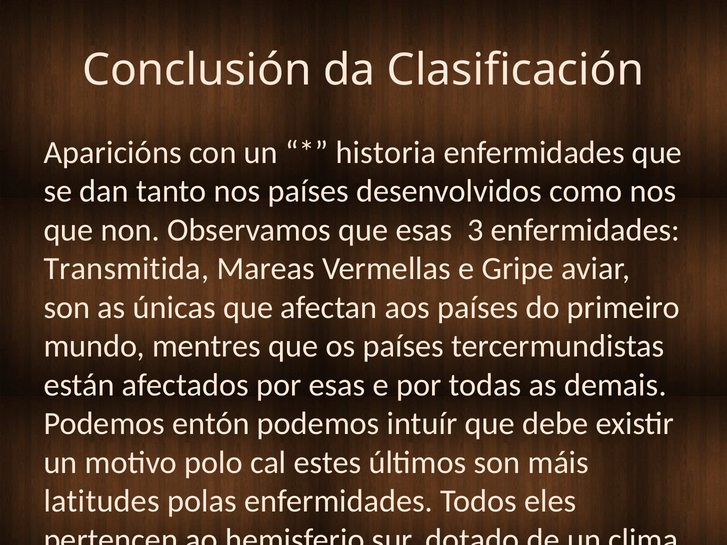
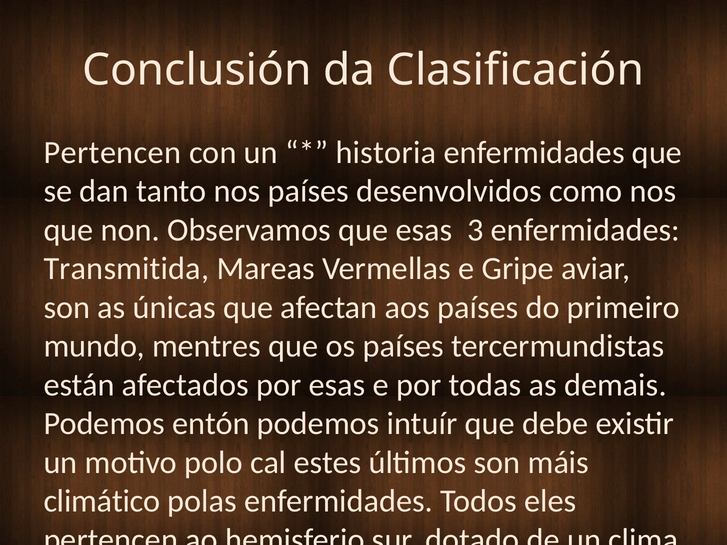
Aparicións: Aparicións -> Pertencen (112, 152)
latitudes: latitudes -> climático (102, 501)
